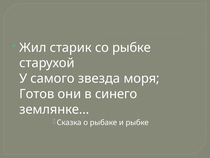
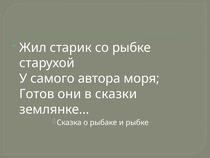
звезда: звезда -> автора (99, 78)
синего: синего -> сказки (116, 94)
